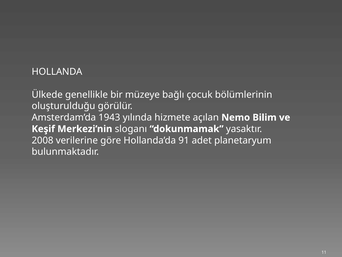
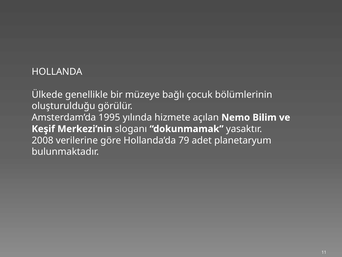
1943: 1943 -> 1995 (109, 117)
91: 91 -> 79 (184, 140)
